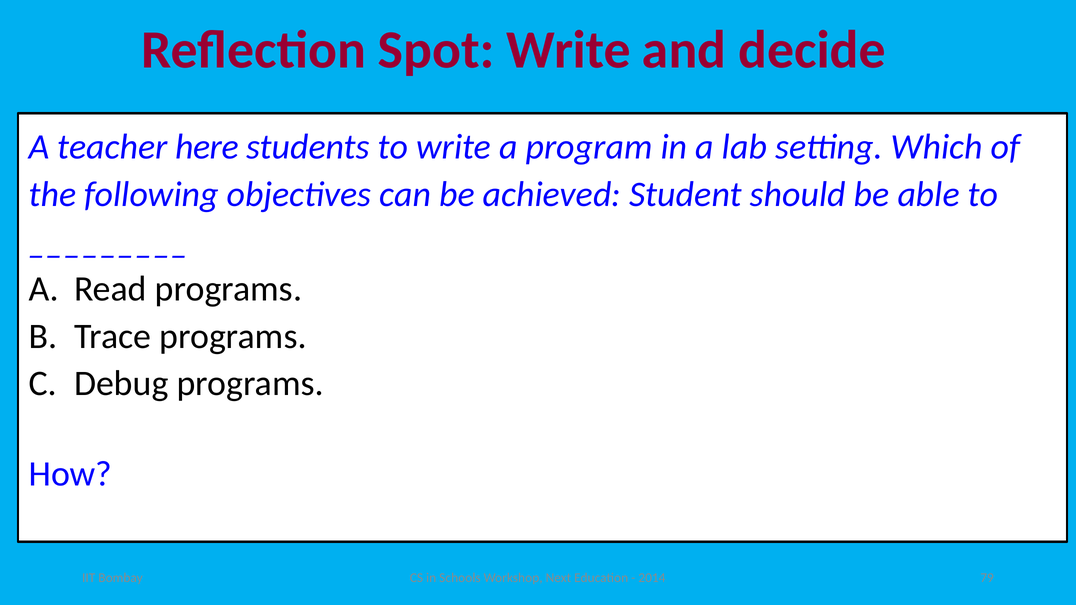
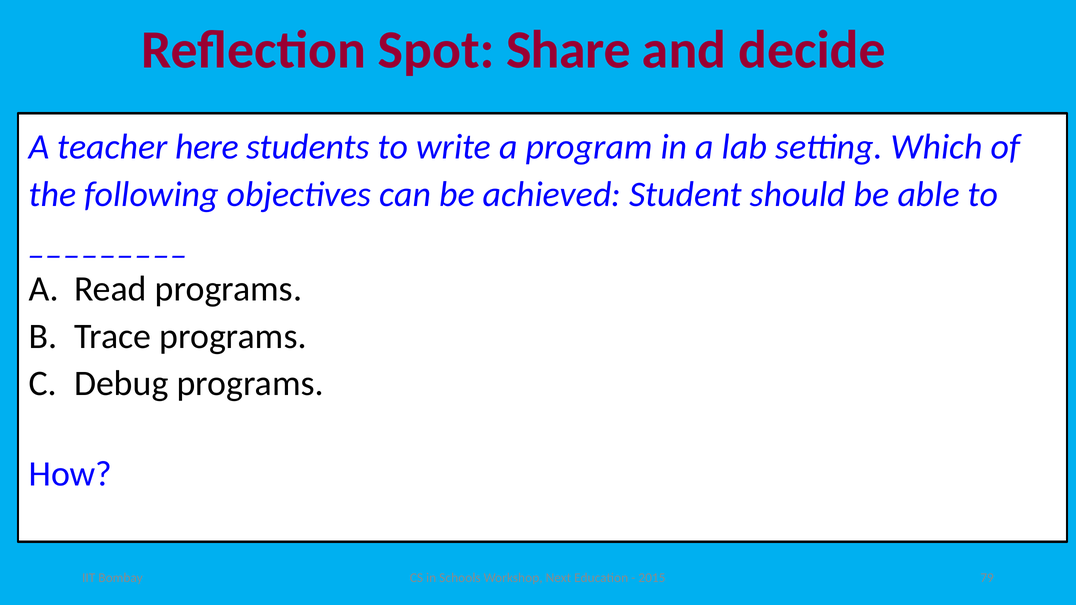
Spot Write: Write -> Share (568, 50)
2014: 2014 -> 2015 (652, 578)
